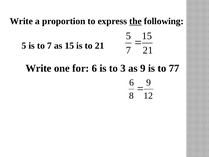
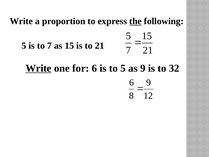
Write underline: none -> present (38, 68)
to 3: 3 -> 5 (123, 68)
77: 77 -> 32 (174, 68)
